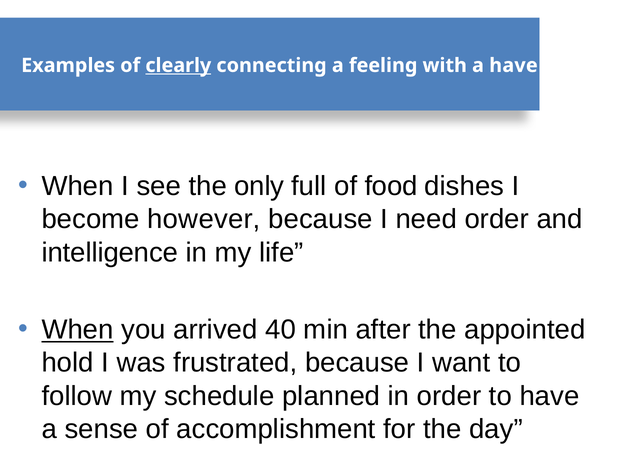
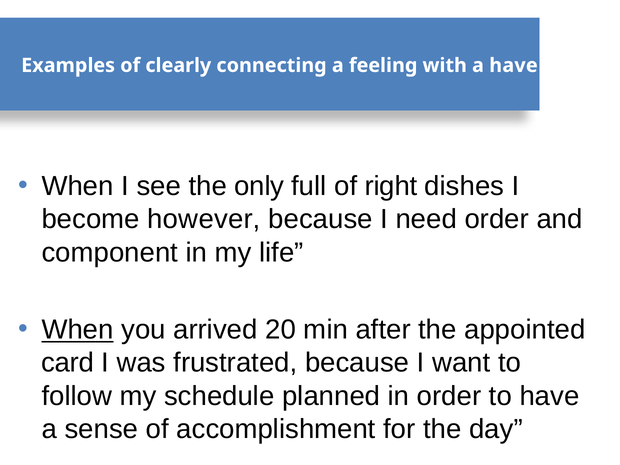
clearly underline: present -> none (178, 65)
food: food -> right (391, 186)
intelligence: intelligence -> component (110, 253)
40: 40 -> 20 (281, 330)
hold: hold -> card (68, 363)
